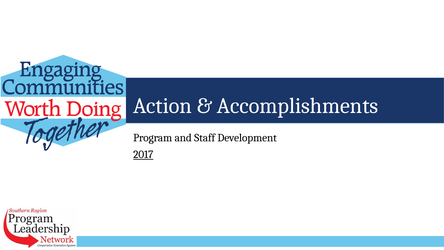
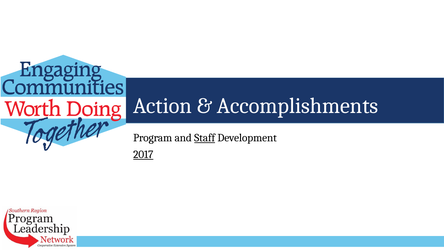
Staff underline: none -> present (205, 138)
